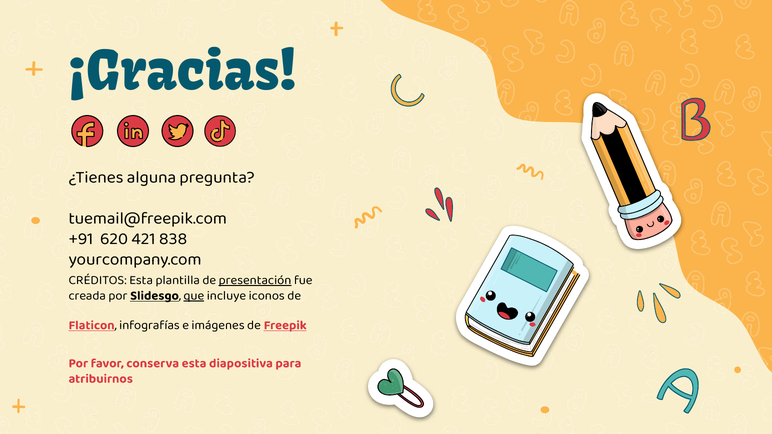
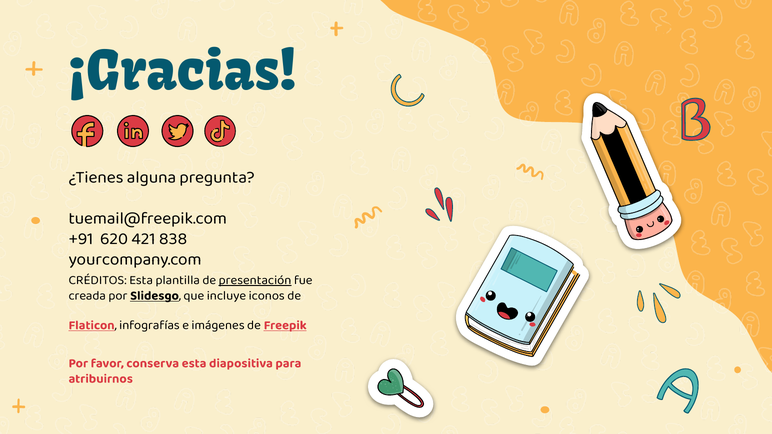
que underline: present -> none (194, 296)
